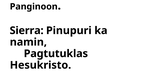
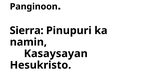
Pagtutuklas: Pagtutuklas -> Kasaysayan (56, 54)
